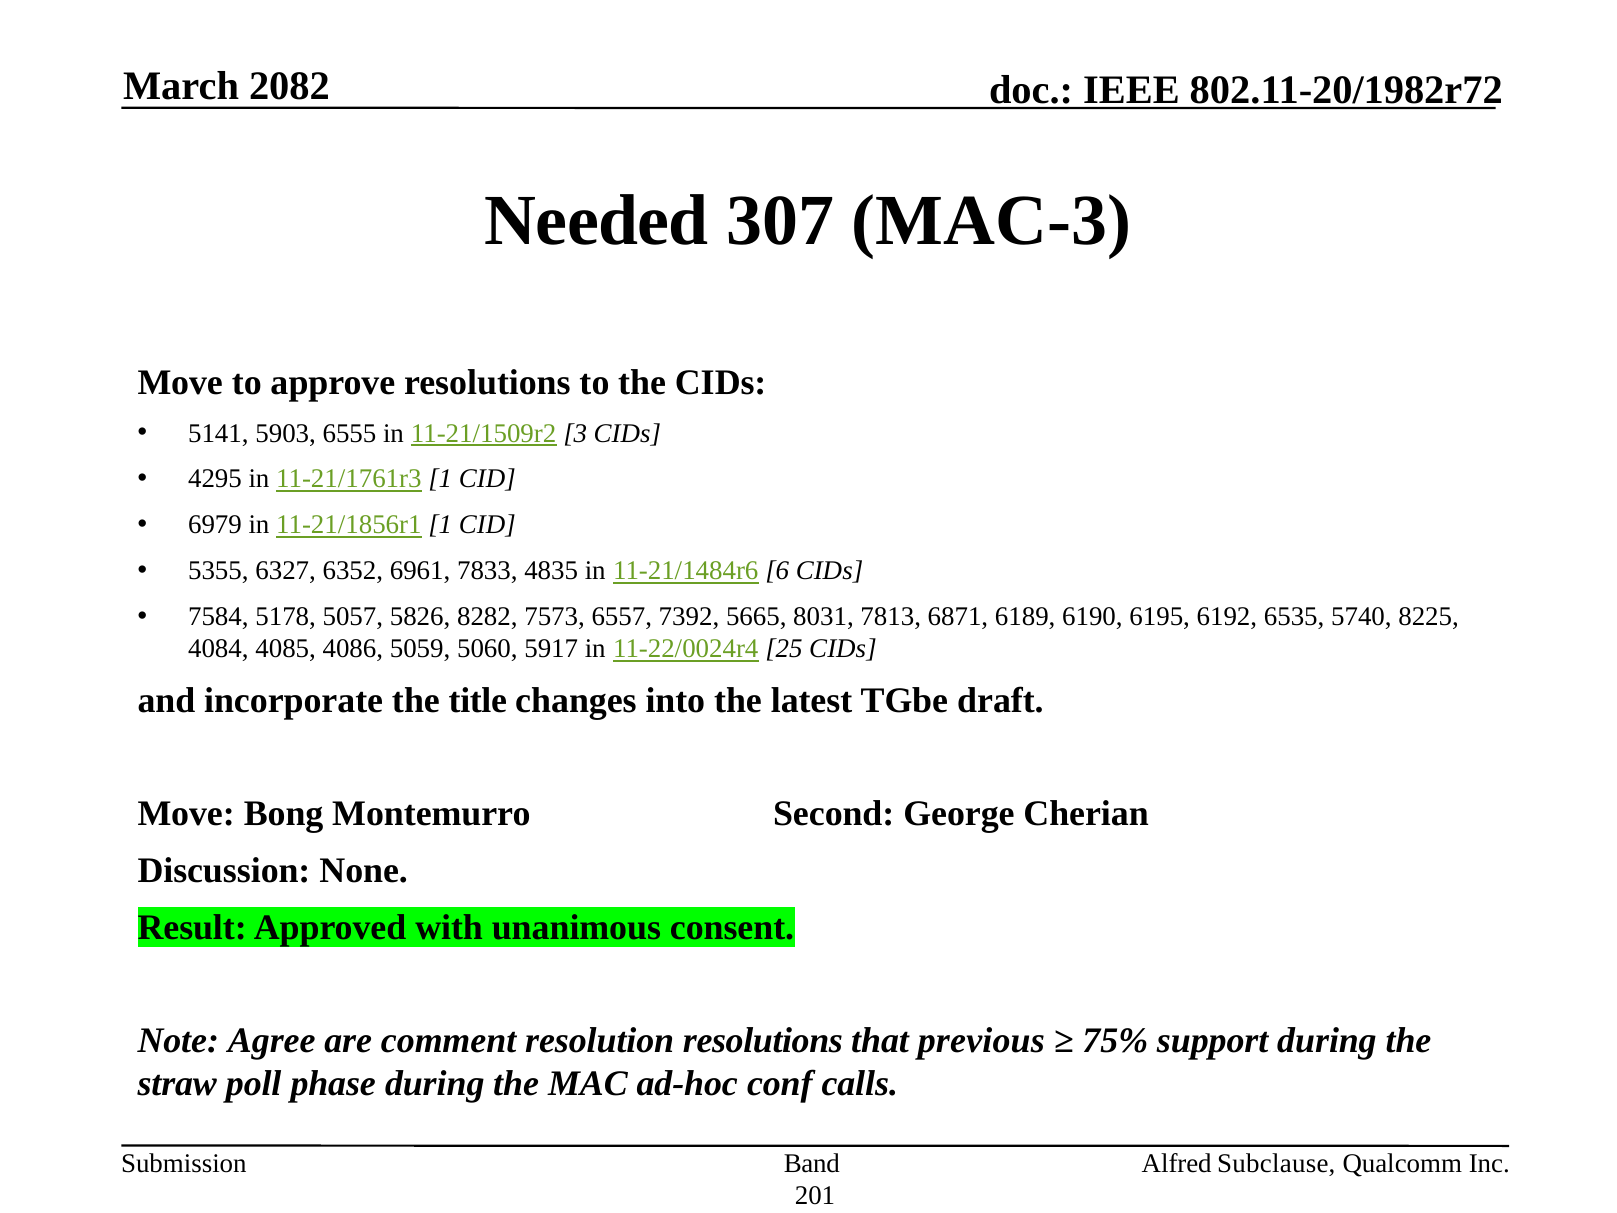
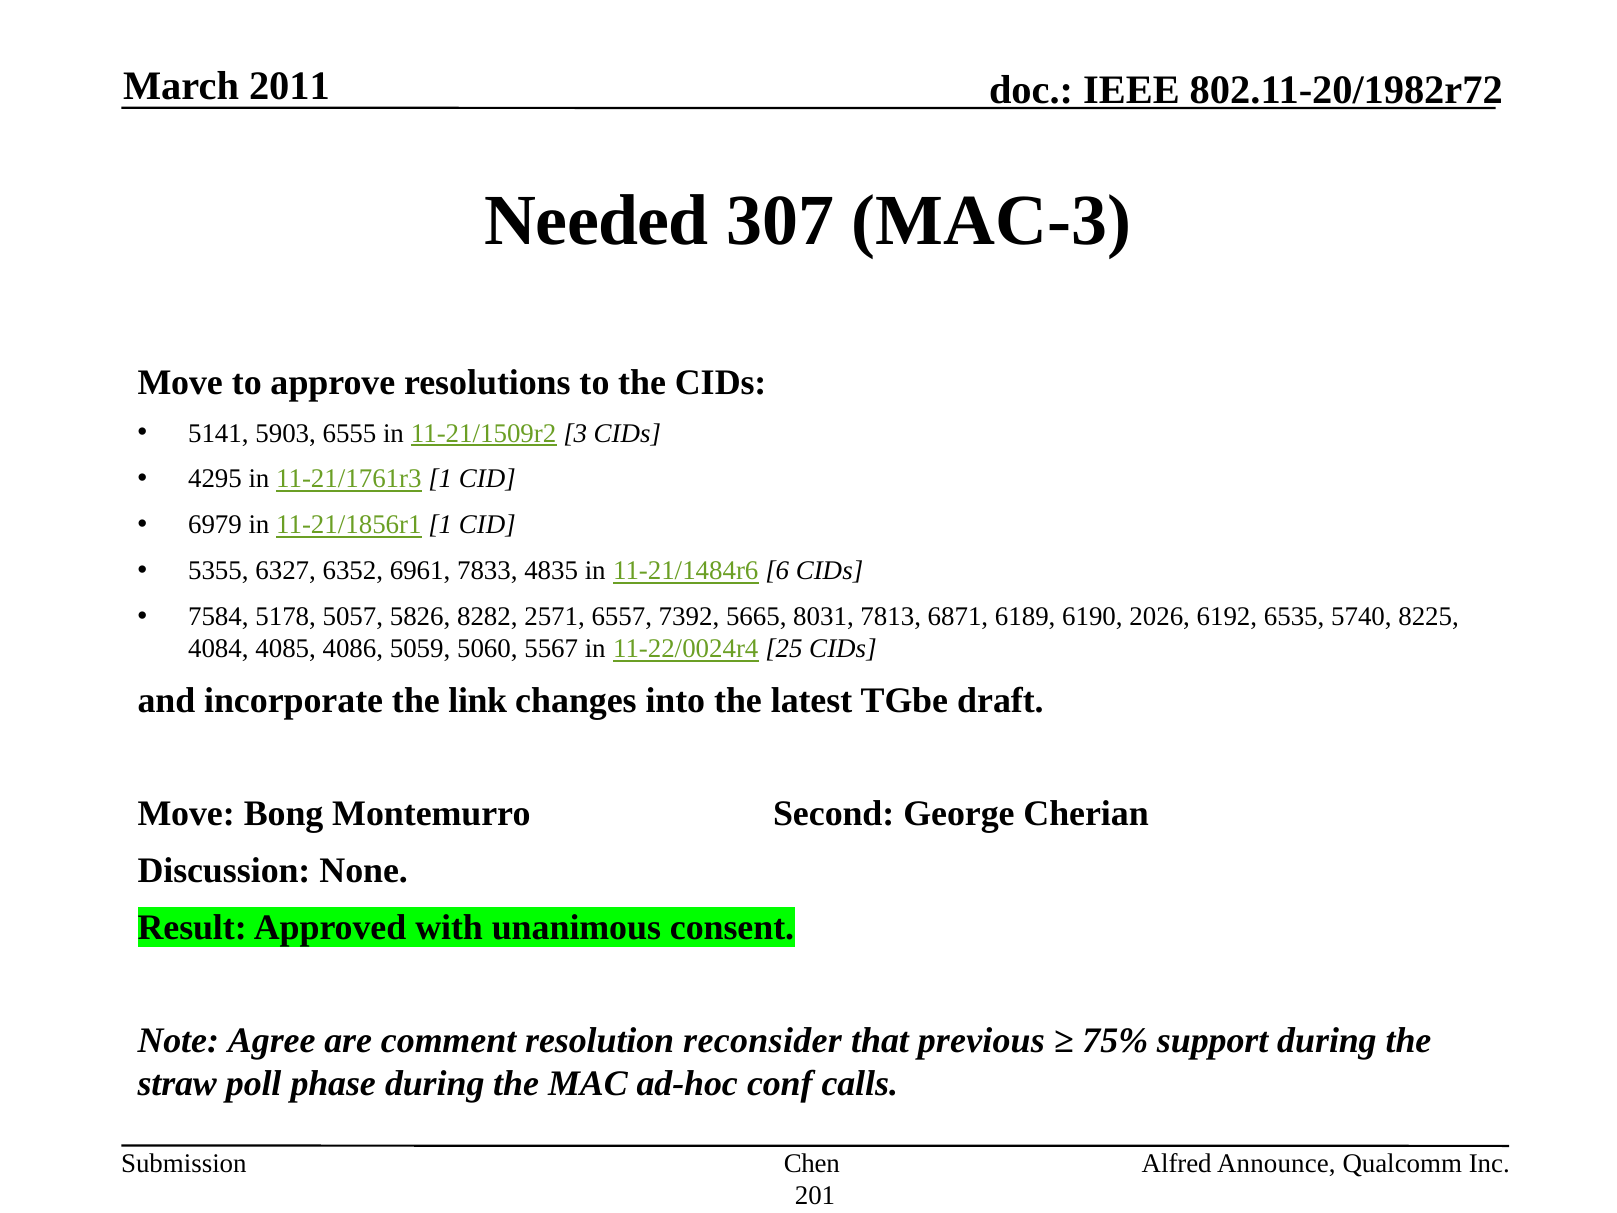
2082: 2082 -> 2011 (289, 86)
7573: 7573 -> 2571 (555, 616)
6195: 6195 -> 2026 (1160, 616)
5917: 5917 -> 5567 (551, 649)
title: title -> link (478, 701)
resolution resolutions: resolutions -> reconsider (763, 1040)
Band: Band -> Chen (812, 1163)
Subclause: Subclause -> Announce (1276, 1163)
